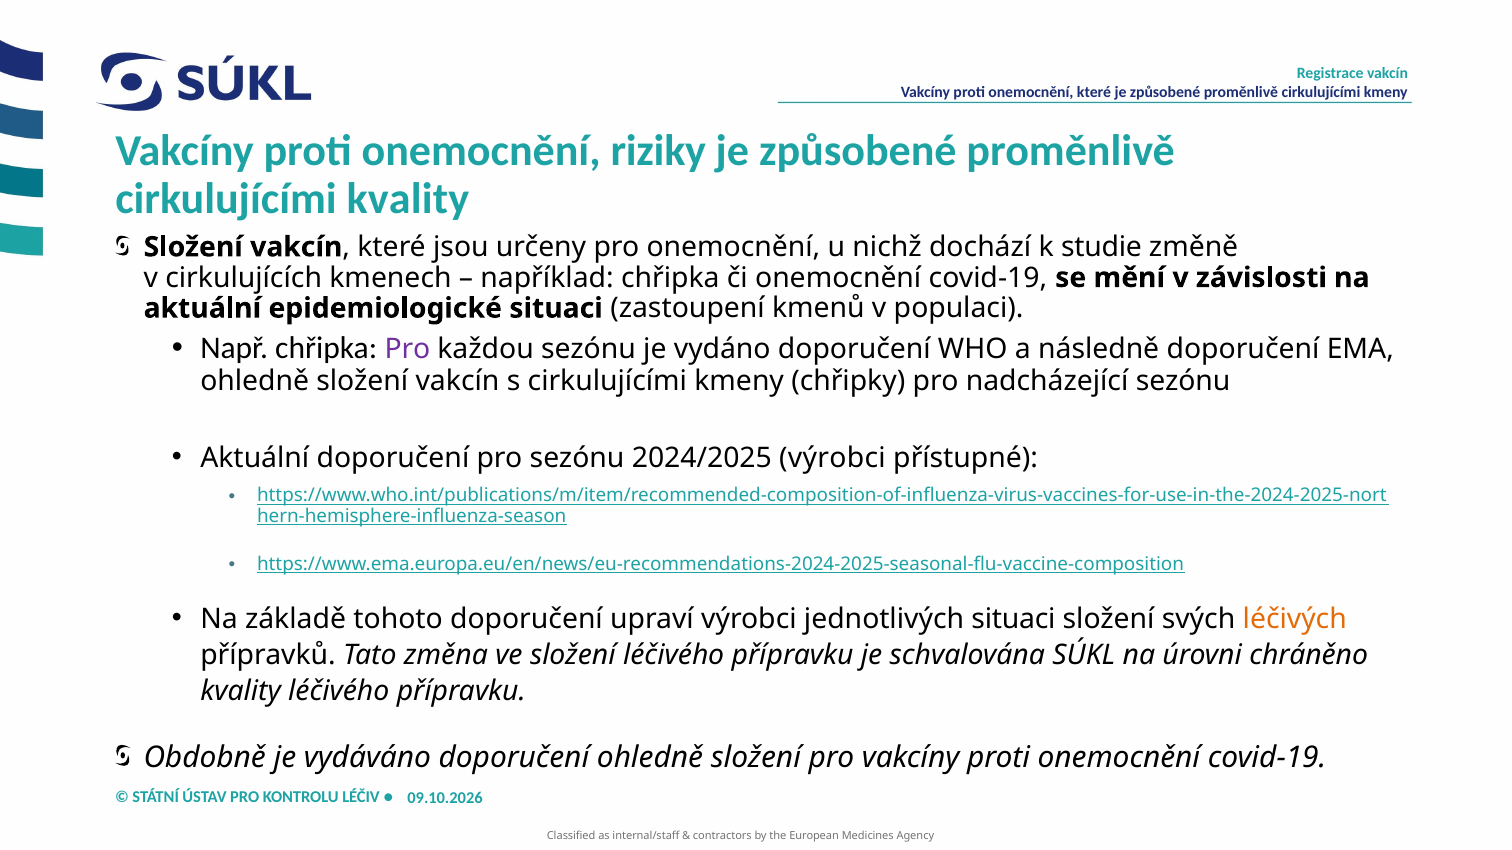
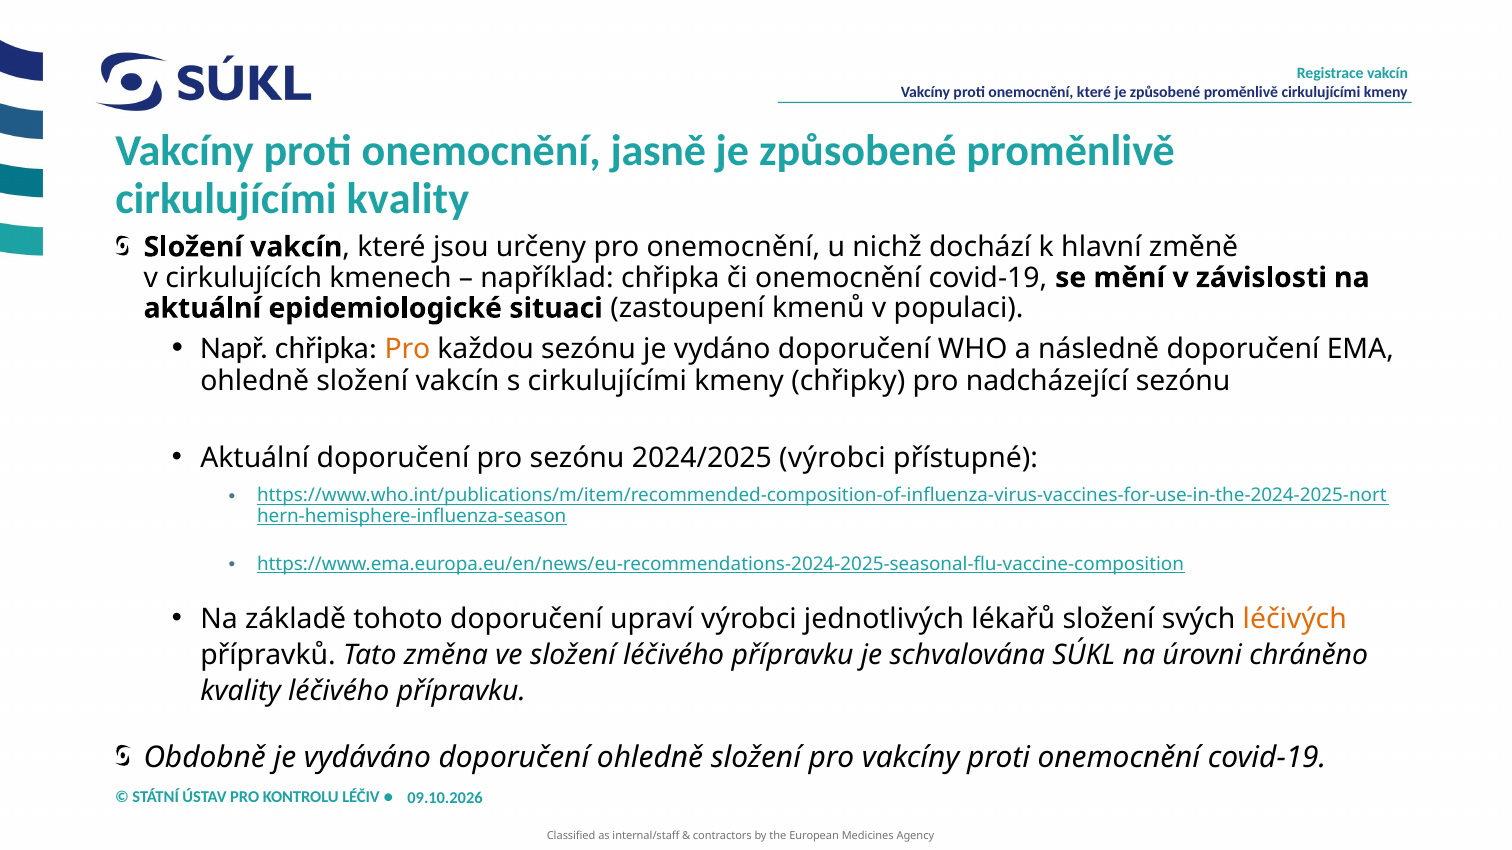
riziky: riziky -> jasně (658, 151)
studie: studie -> hlavní (1101, 247)
Pro colour: purple -> orange (407, 350)
jednotlivých situaci: situaci -> lékařů (1013, 619)
